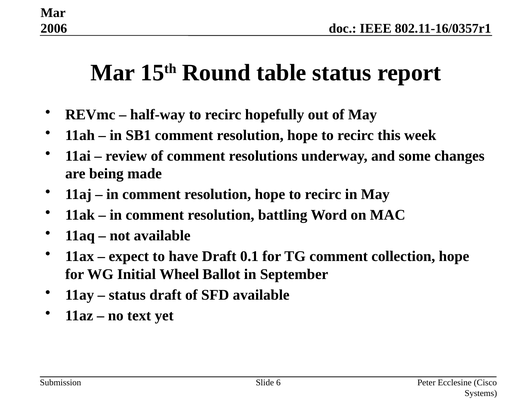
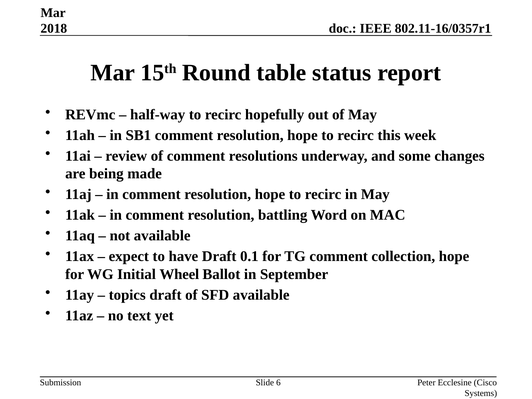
2006: 2006 -> 2018 (54, 29)
status: status -> topics (127, 295)
